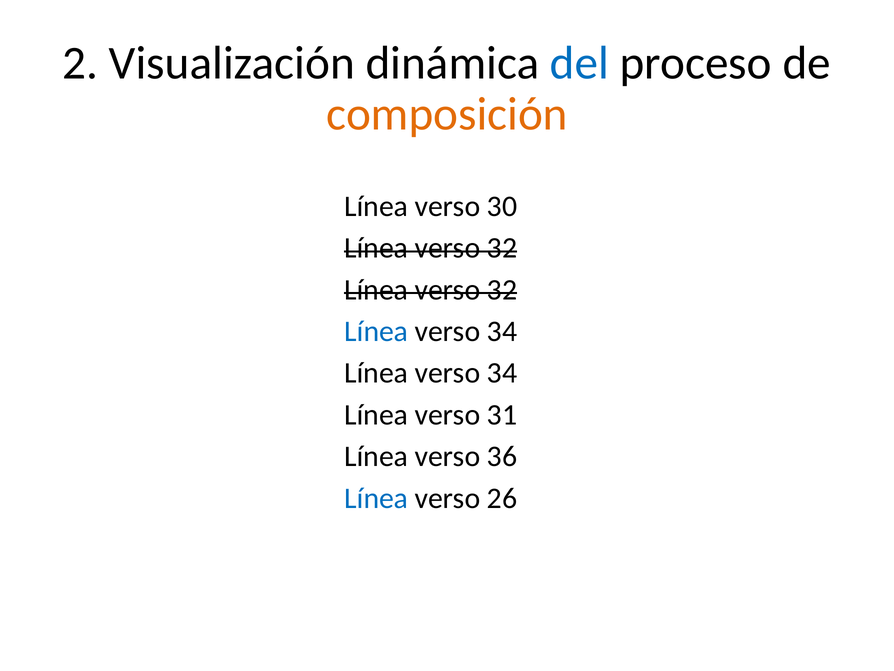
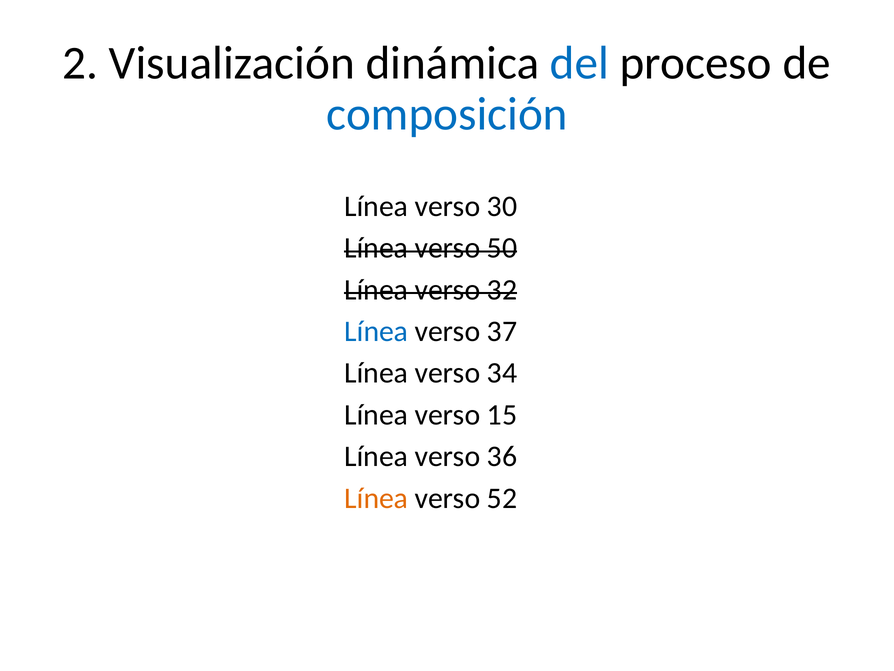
composición colour: orange -> blue (447, 114)
32: 32 -> 50 (502, 248)
34: 34 -> 37 (502, 331)
31: 31 -> 15 (502, 415)
Línea colour: blue -> orange (376, 498)
26: 26 -> 52 (502, 498)
